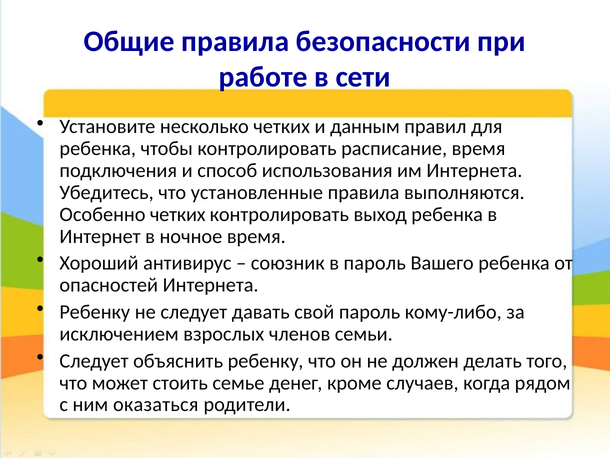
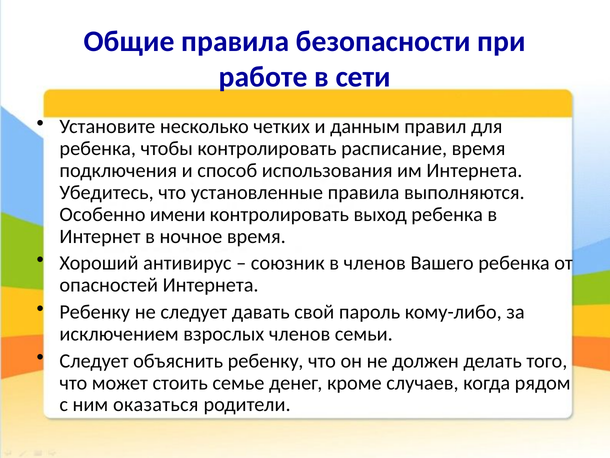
Особенно четких: четких -> имени (178, 214)
в пароль: пароль -> членов (375, 263)
